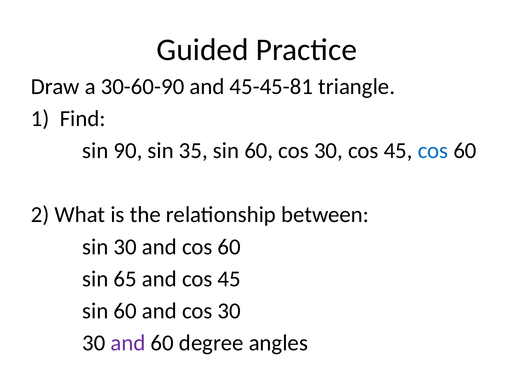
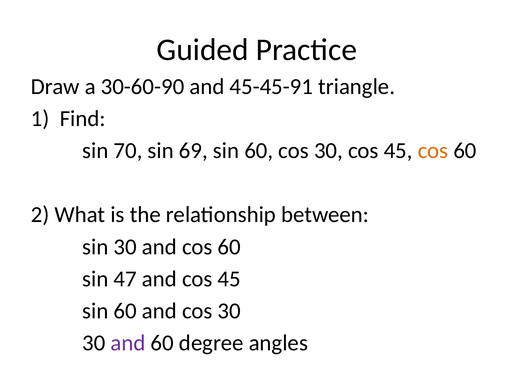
45-45-81: 45-45-81 -> 45-45-91 (271, 86)
90: 90 -> 70 (128, 150)
35: 35 -> 69 (193, 150)
cos colour: blue -> orange (433, 150)
65: 65 -> 47 (125, 279)
